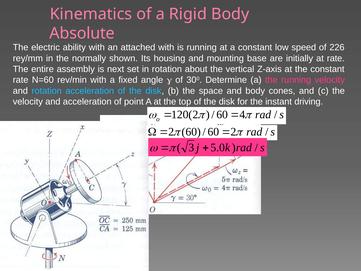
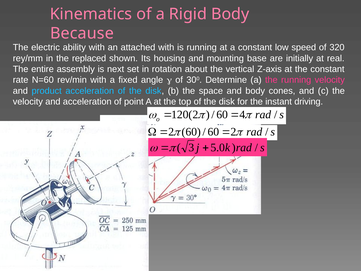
Absolute: Absolute -> Because (82, 33)
226: 226 -> 320 (337, 47)
normally: normally -> replaced (89, 58)
at rate: rate -> real (336, 58)
and rotation: rotation -> product (47, 91)
